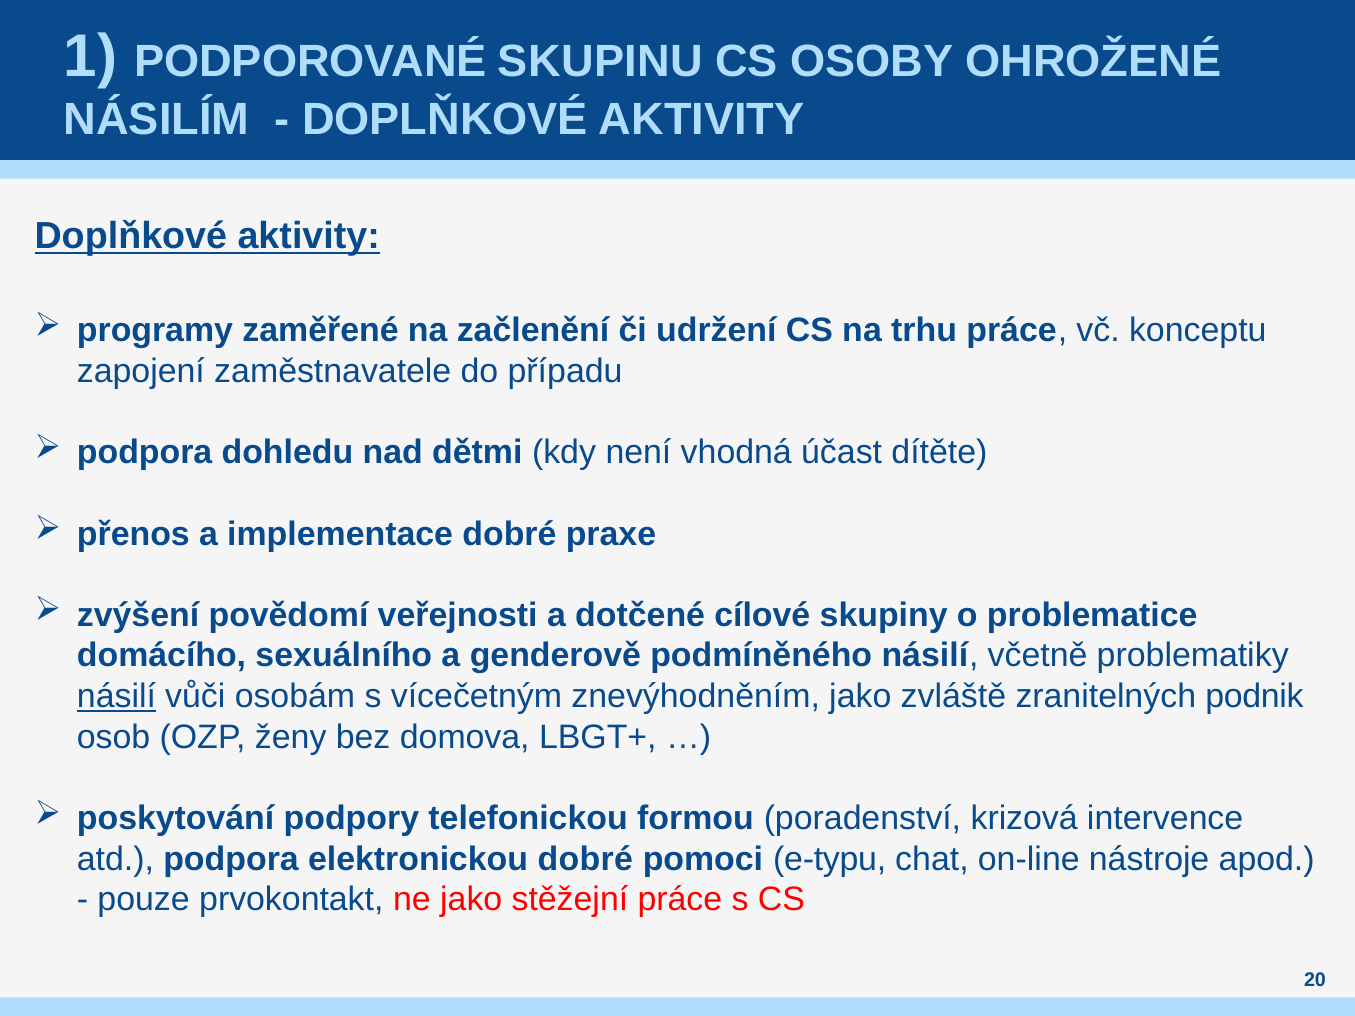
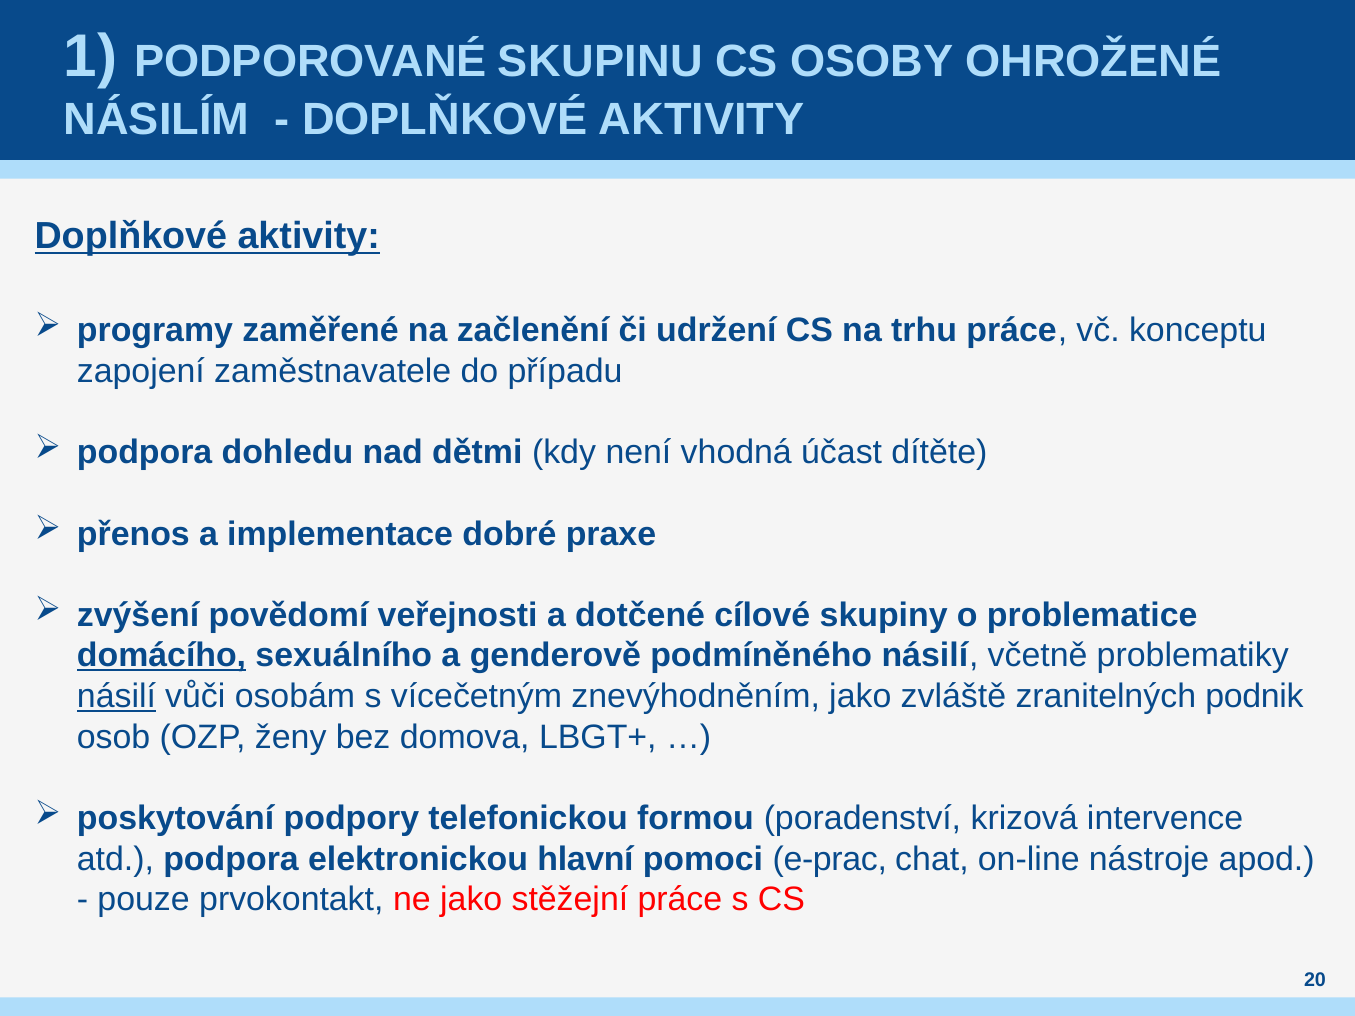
domácího underline: none -> present (162, 656)
elektronickou dobré: dobré -> hlavní (586, 859)
e-typu: e-typu -> e-prac (830, 859)
